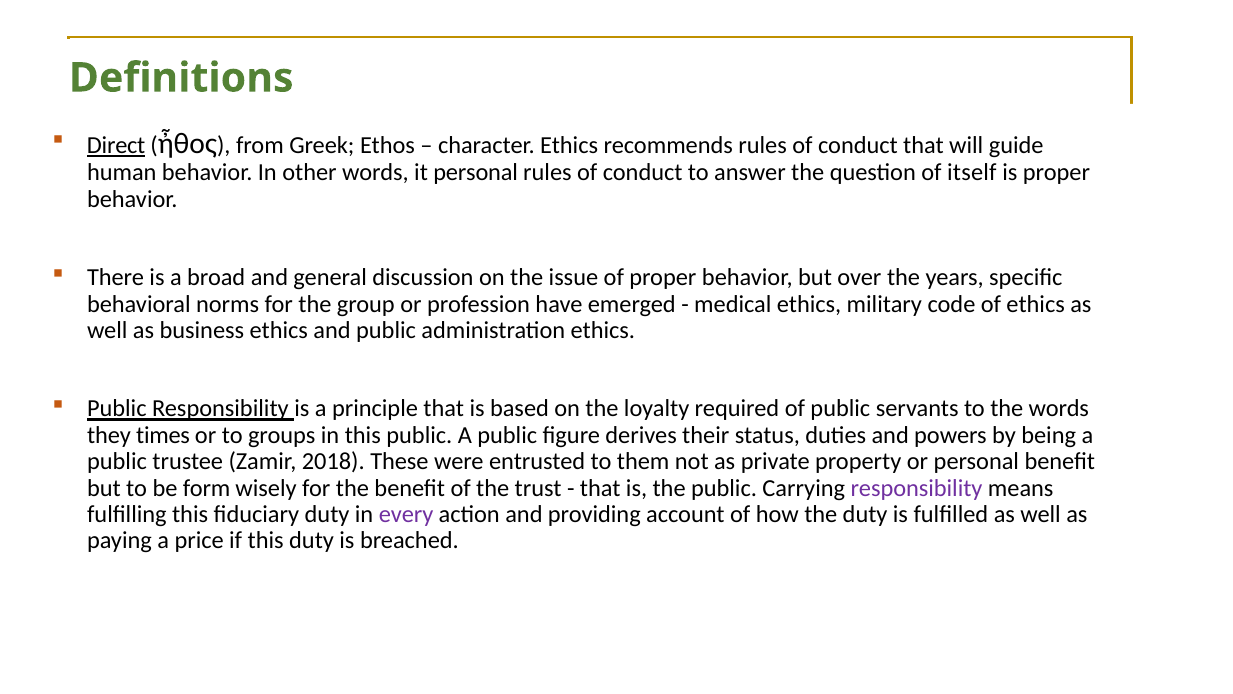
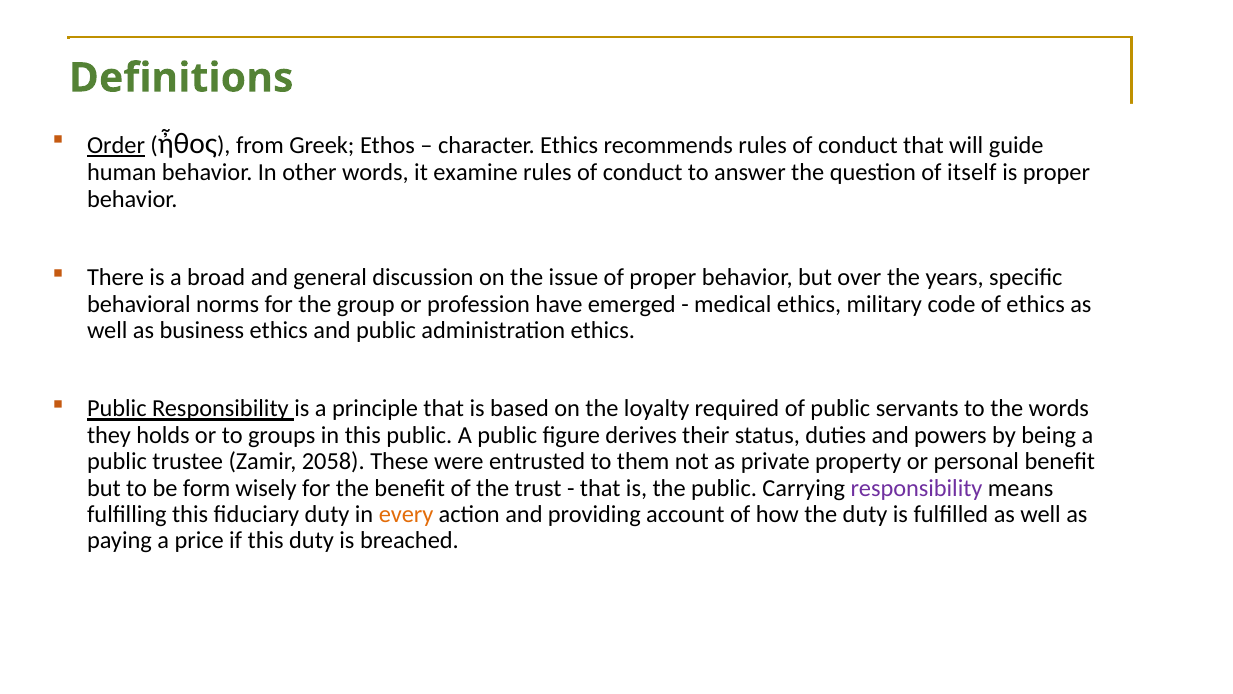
Direct: Direct -> Order (116, 145)
it personal: personal -> examine (475, 173)
times: times -> holds (163, 435)
2018: 2018 -> 2058 (333, 461)
every colour: purple -> orange (406, 514)
